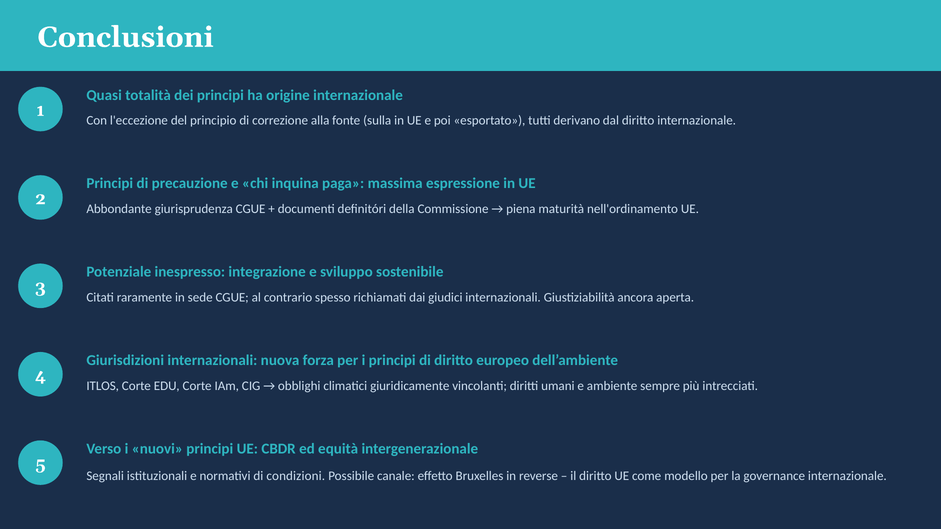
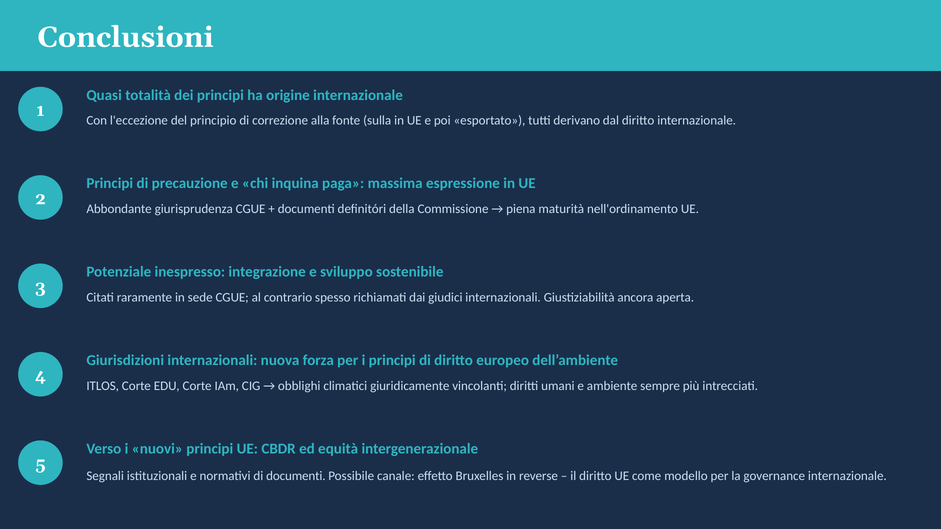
di condizioni: condizioni -> documenti (296, 476)
